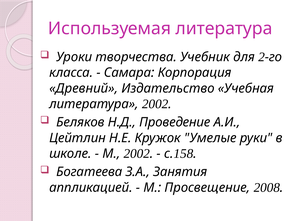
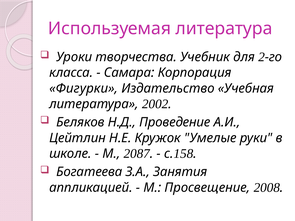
Древний: Древний -> Фигурки (84, 88)
М 2002: 2002 -> 2087 (137, 154)
